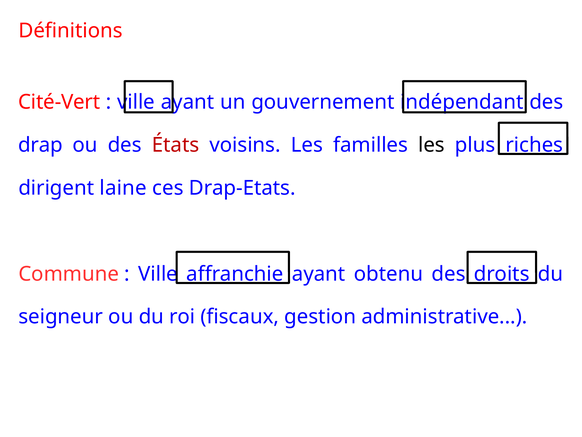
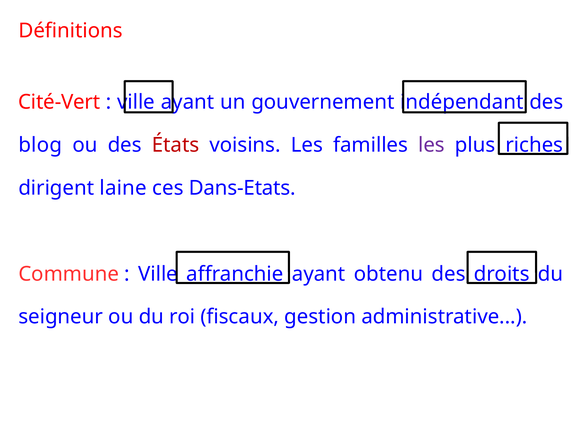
drap: drap -> blog (40, 145)
les colour: black -> purple (431, 145)
Drap-Etats: Drap-Etats -> Dans-Etats (242, 188)
